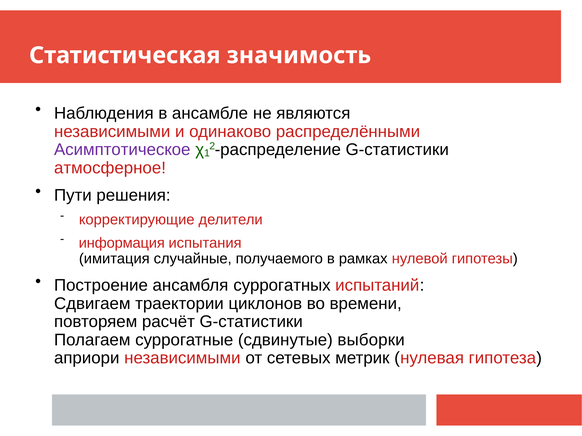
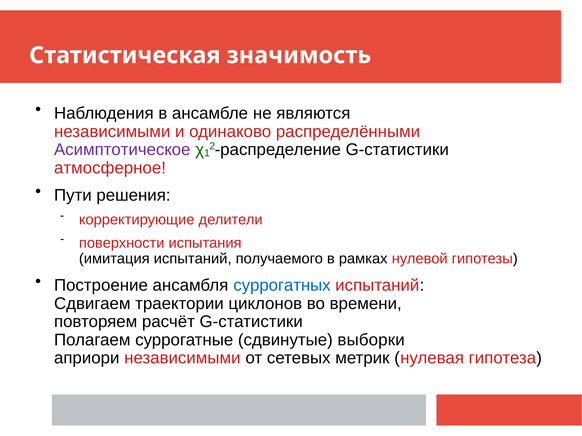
информация: информация -> поверхности (122, 243)
имитация случайные: случайные -> испытаний (193, 259)
суррогатных colour: black -> blue (282, 286)
